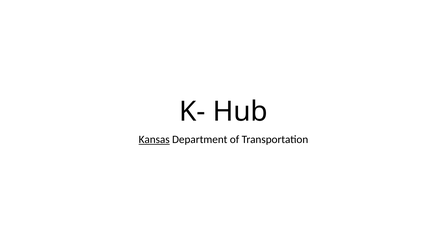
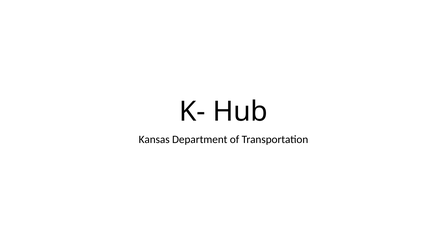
Kansas underline: present -> none (154, 140)
